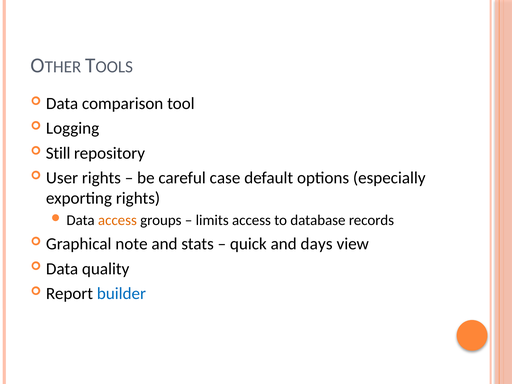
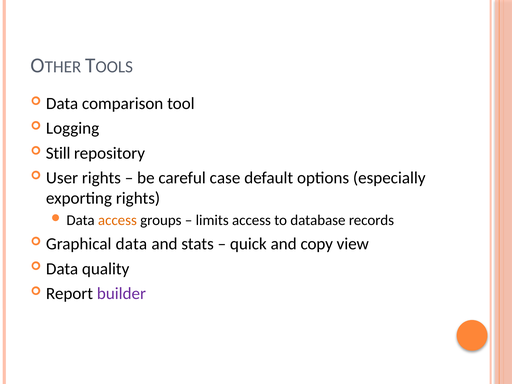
Graphical note: note -> data (131, 244)
days: days -> copy (317, 244)
builder colour: blue -> purple (121, 293)
